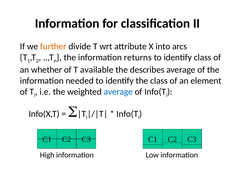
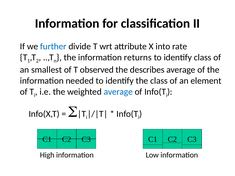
further colour: orange -> blue (53, 46)
arcs: arcs -> rate (180, 46)
whether: whether -> smallest (47, 70)
available: available -> observed (97, 70)
